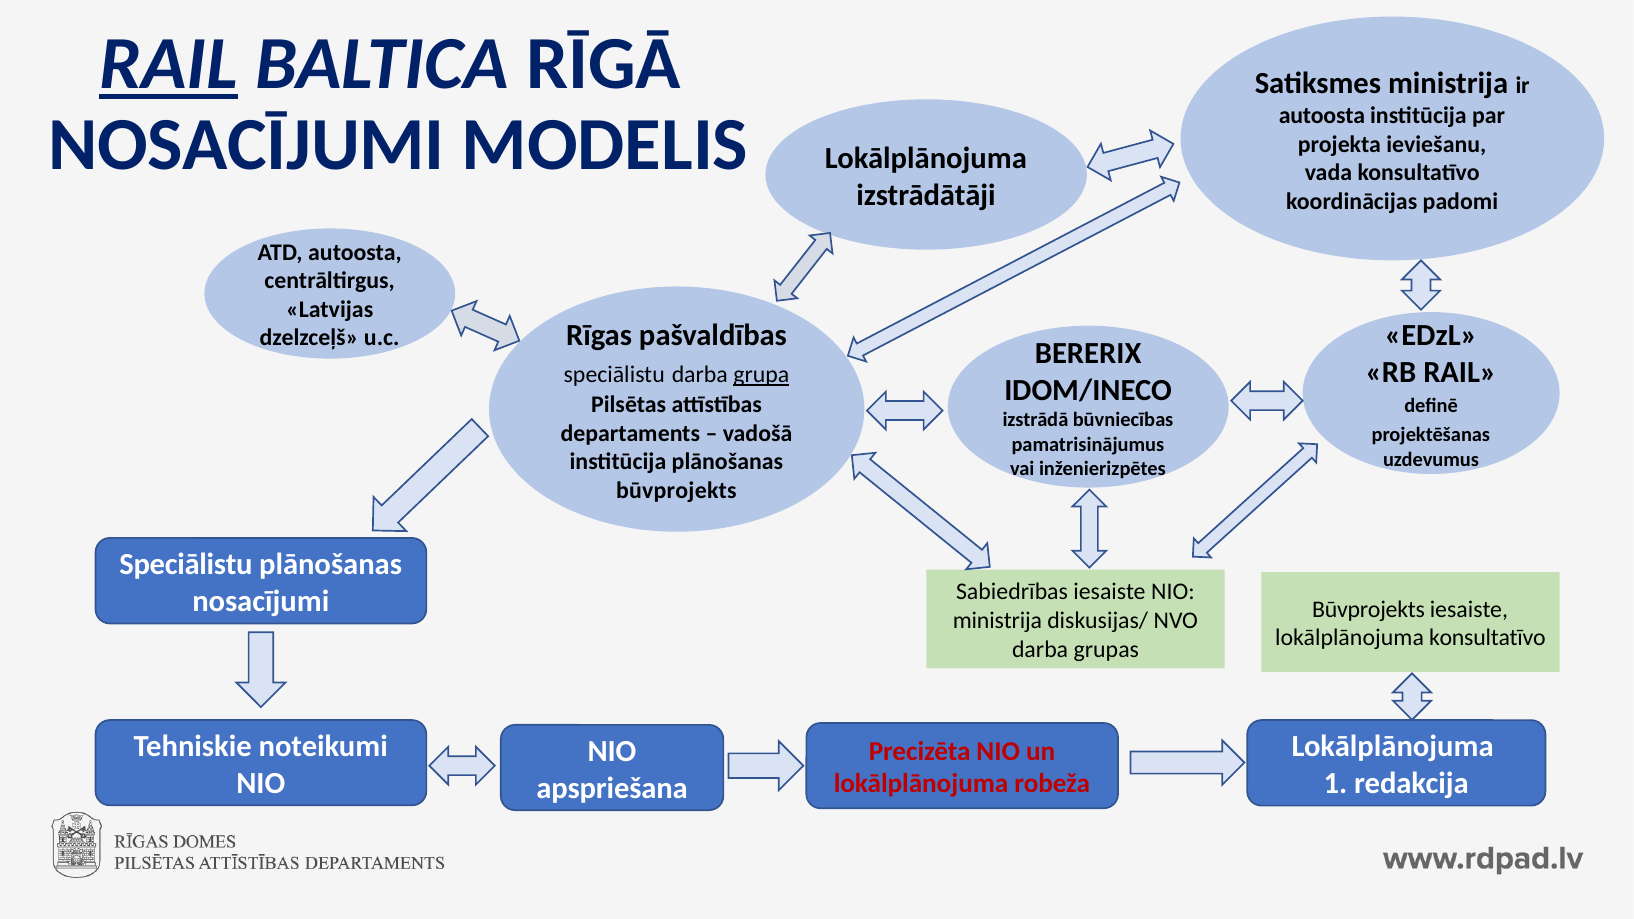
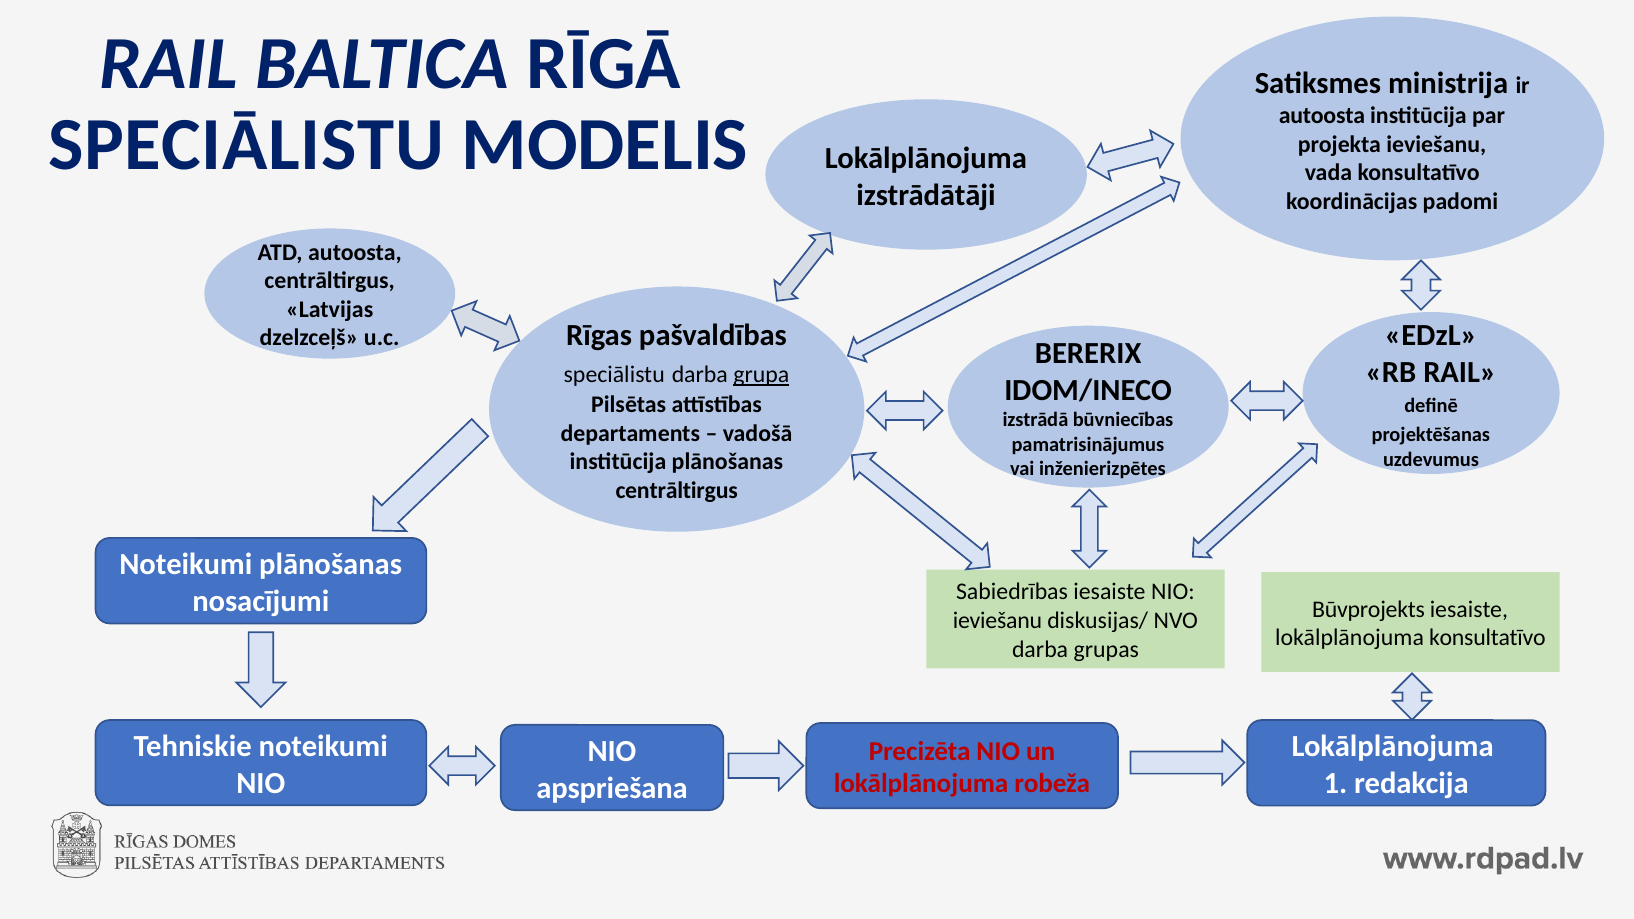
RAIL underline: present -> none (168, 64)
NOSACĪJUMI: NOSACĪJUMI -> SPECIĀLISTU (246, 145)
būvprojekts: būvprojekts -> centrāltirgus (677, 490)
Speciālistu: Speciālistu -> Noteikumi (186, 565)
ministrija: ministrija -> ieviešanu (997, 621)
